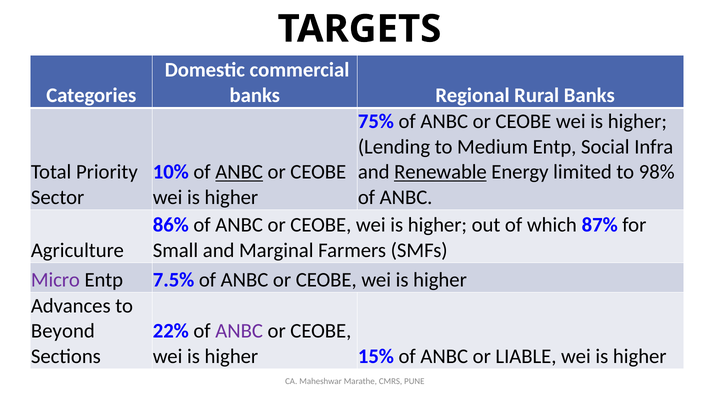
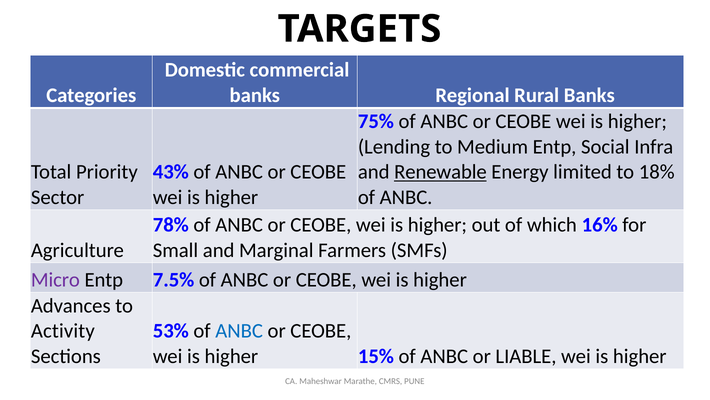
10%: 10% -> 43% (171, 172)
ANBC underline: present -> none (239, 172)
98%: 98% -> 18% (657, 172)
86%: 86% -> 78% (171, 225)
87%: 87% -> 16% (600, 225)
Beyond: Beyond -> Activity (63, 331)
22%: 22% -> 53% (171, 331)
ANBC colour: purple -> blue (239, 331)
